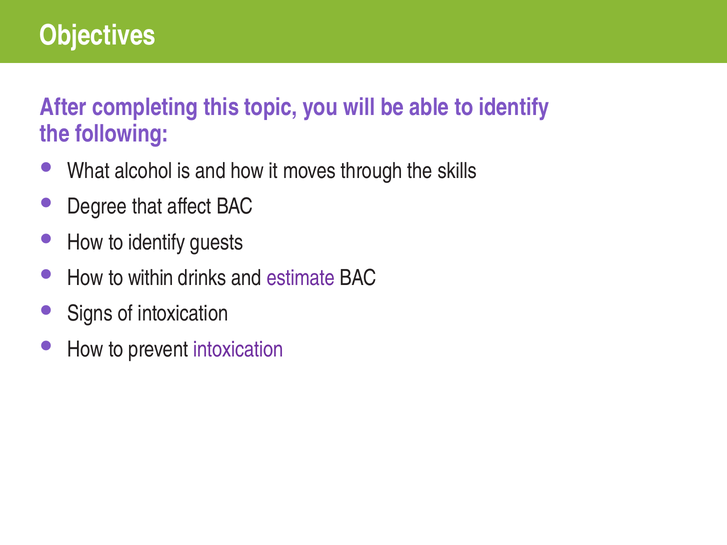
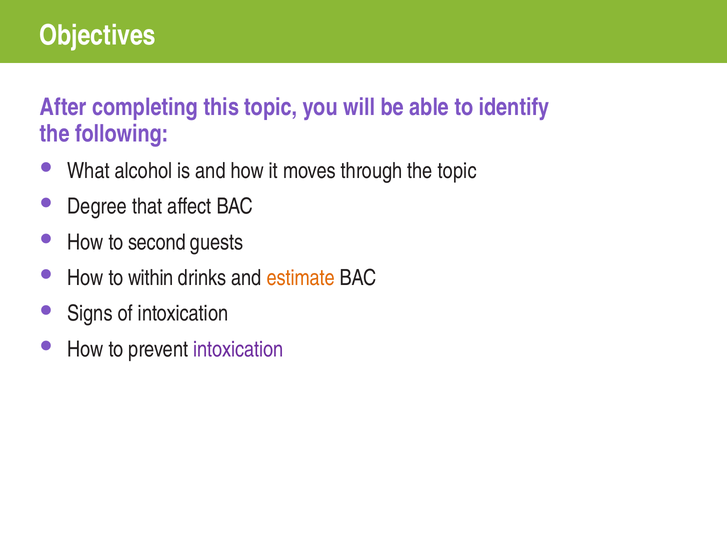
the skills: skills -> topic (457, 171)
How to identify: identify -> second (157, 242)
estimate colour: purple -> orange (301, 278)
